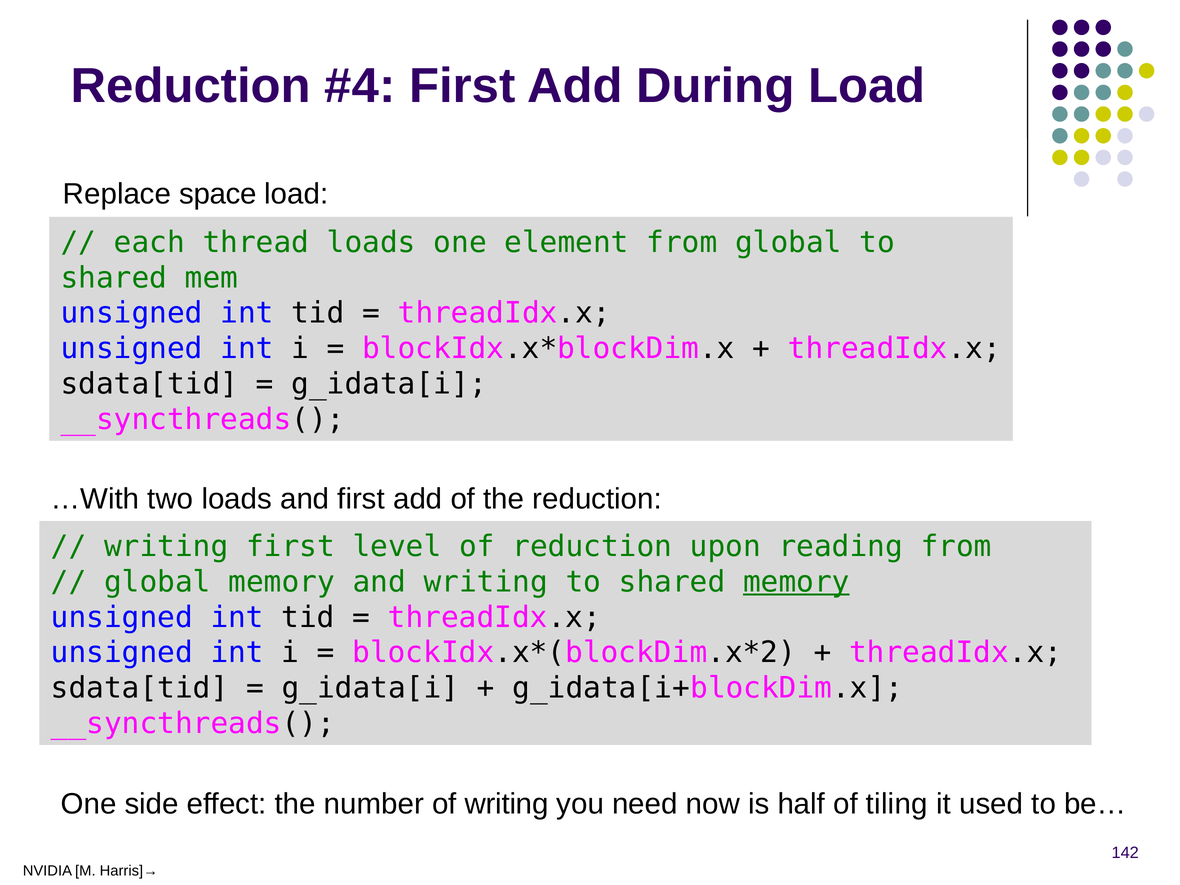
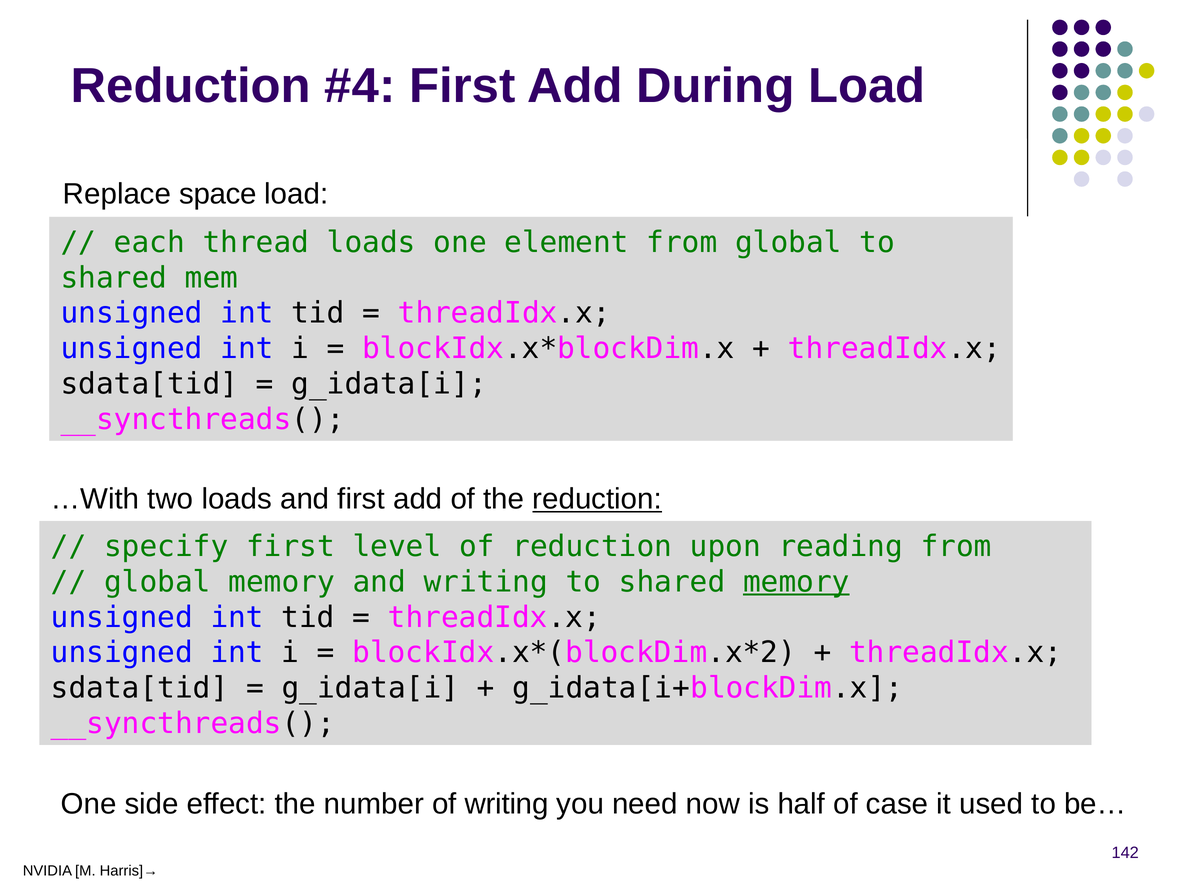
reduction underline: none -> present (597, 499)
writing: writing -> specify (166, 546)
tiling: tiling -> case (897, 804)
